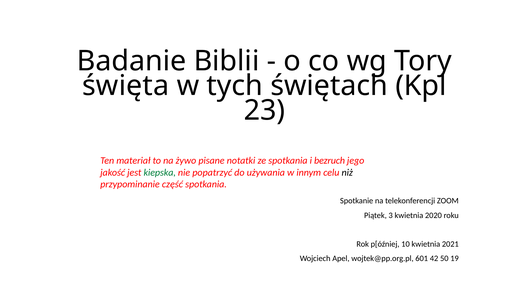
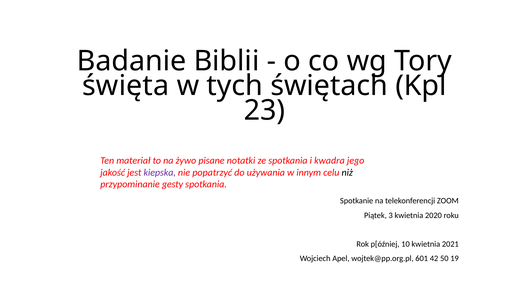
bezruch: bezruch -> kwadra (329, 161)
kiepska colour: green -> purple (160, 173)
część: część -> gesty (173, 185)
